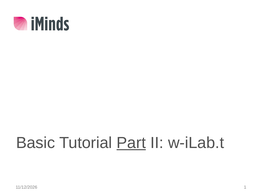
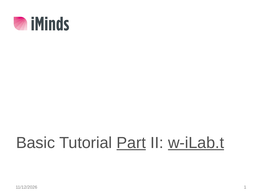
w-iLab.t underline: none -> present (196, 143)
